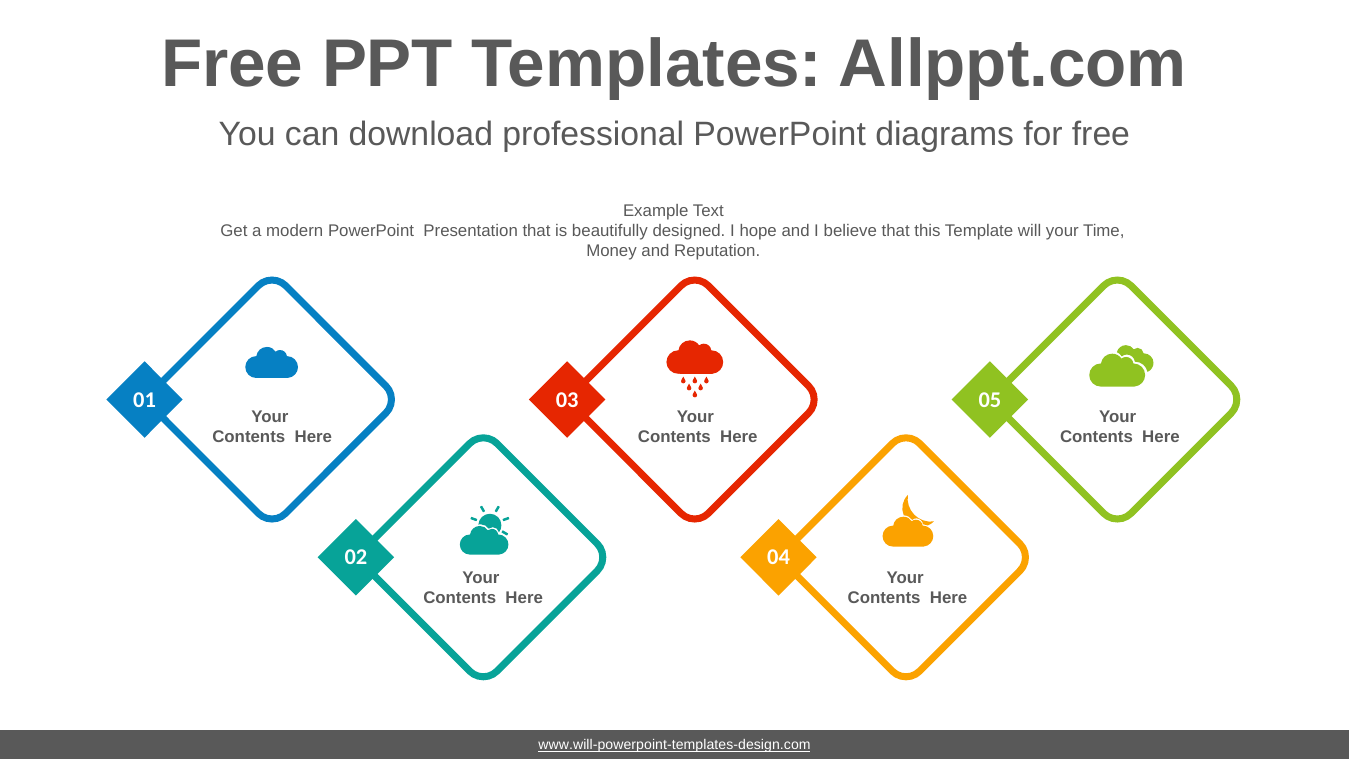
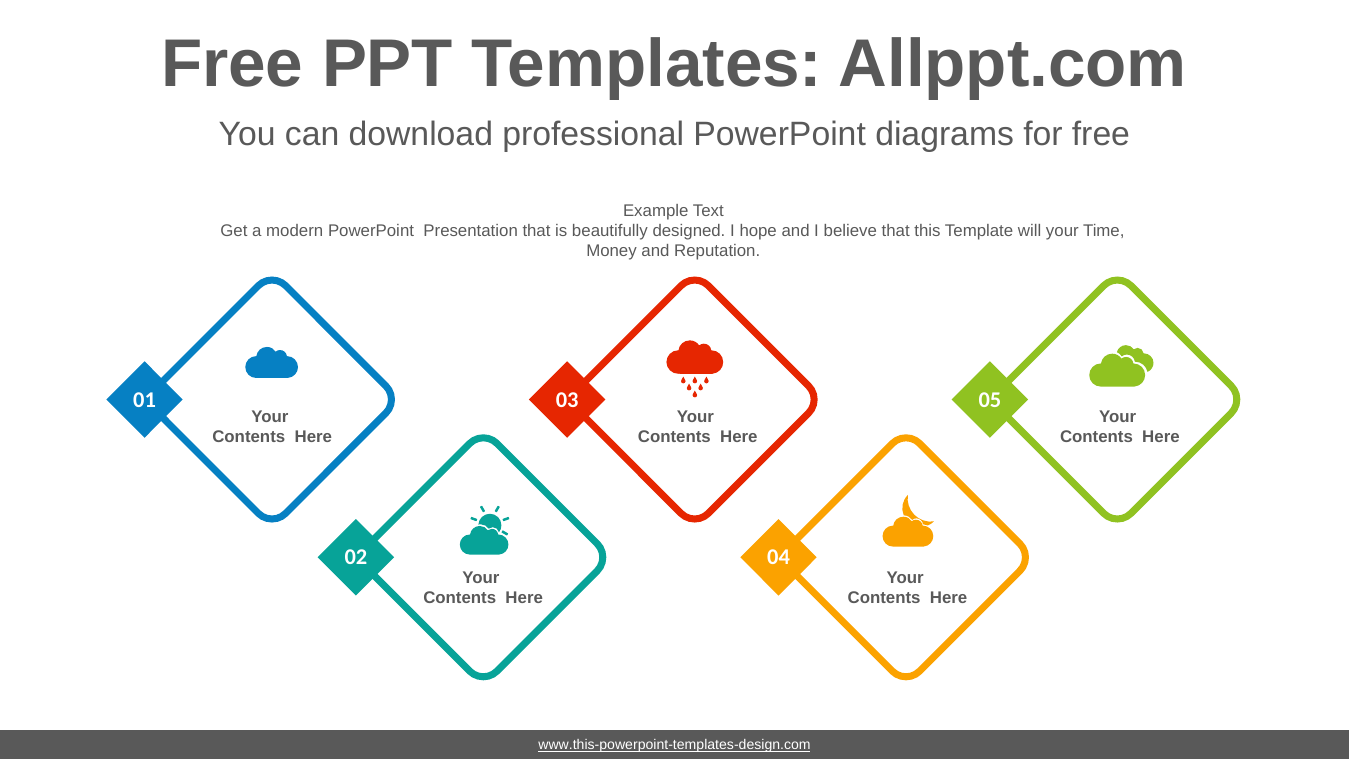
www.will-powerpoint-templates-design.com: www.will-powerpoint-templates-design.com -> www.this-powerpoint-templates-design.com (675, 745)
